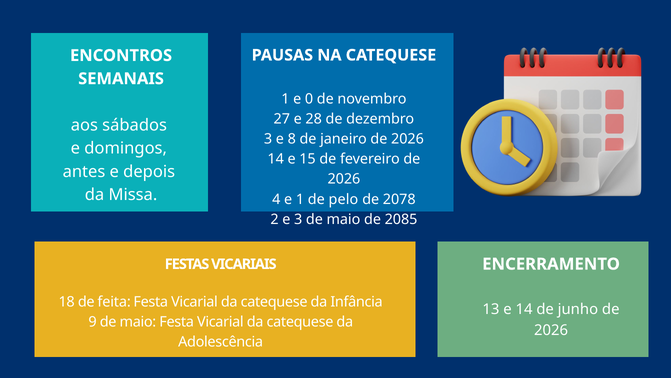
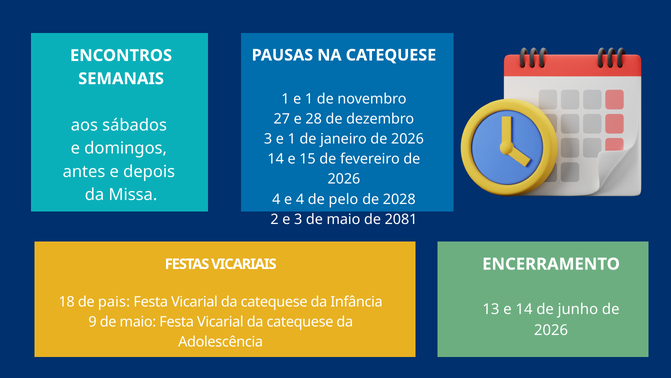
1 e 0: 0 -> 1 (309, 99)
3 e 8: 8 -> 1 (292, 139)
e 1: 1 -> 4 (300, 199)
2078: 2078 -> 2028 (399, 199)
2085: 2085 -> 2081 (401, 219)
feita: feita -> pais (114, 301)
